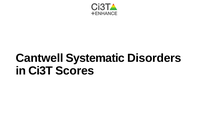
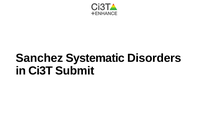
Cantwell: Cantwell -> Sanchez (39, 58)
Scores: Scores -> Submit (75, 71)
